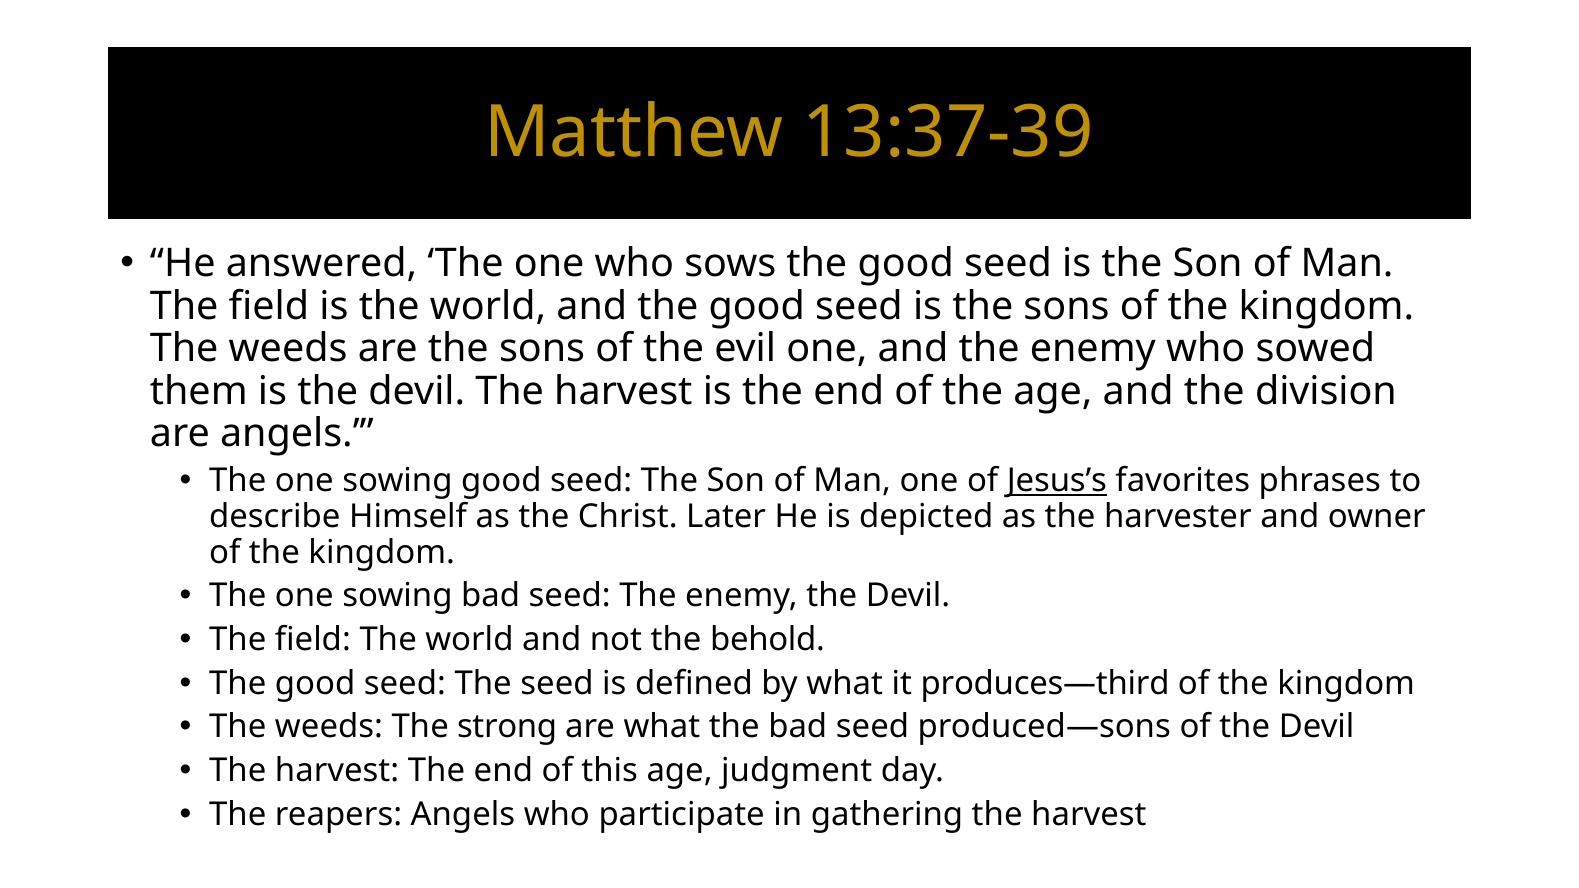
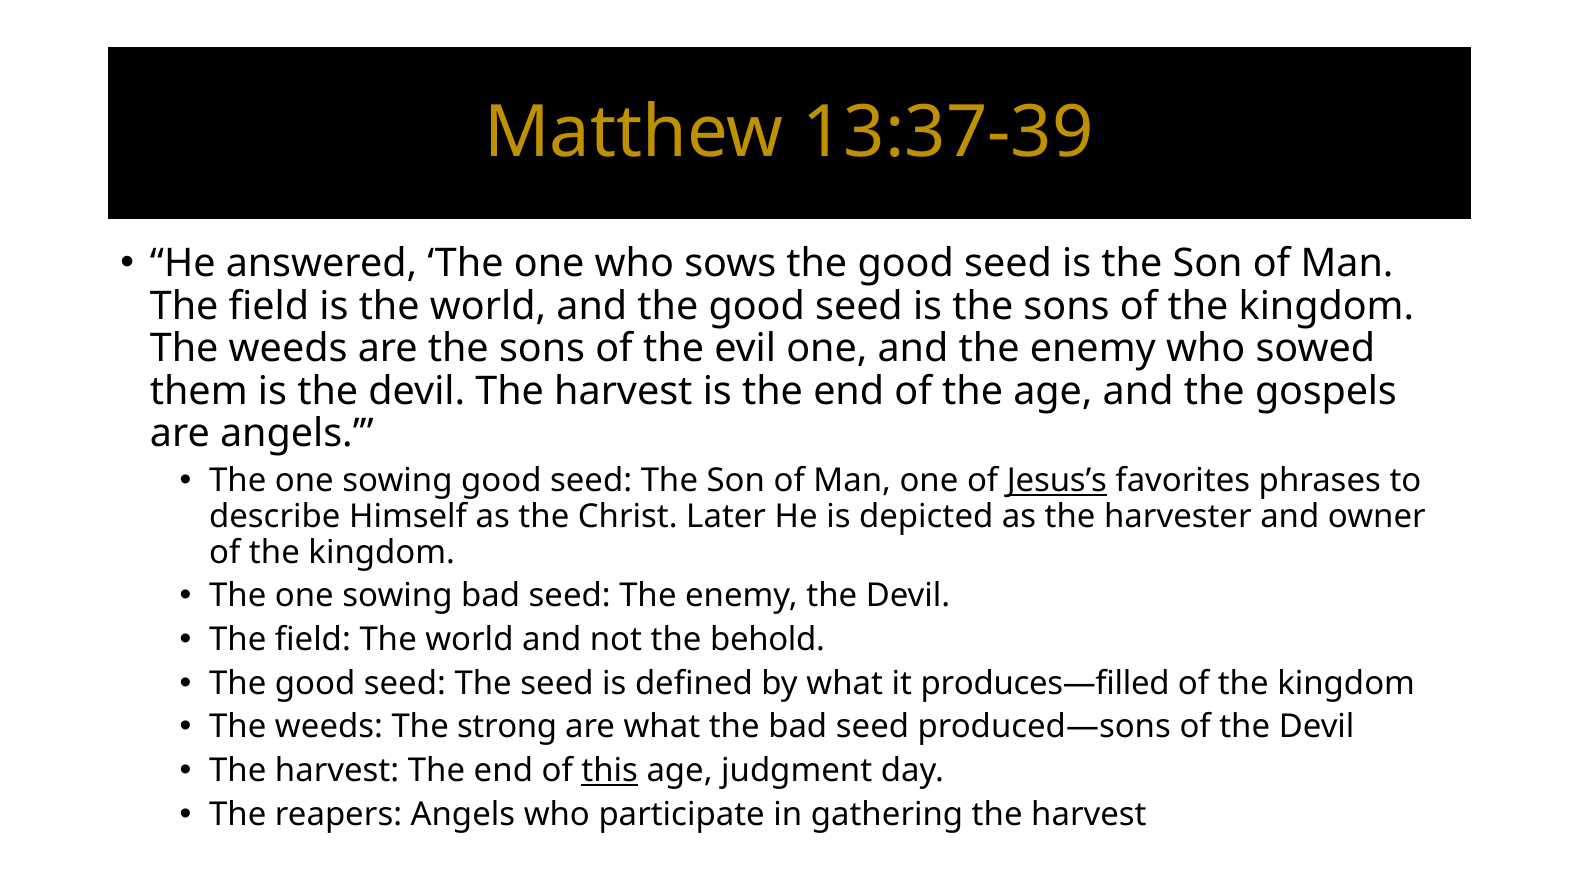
division: division -> gospels (1326, 391)
produces—third: produces—third -> produces—filled (1045, 683)
this underline: none -> present (610, 771)
